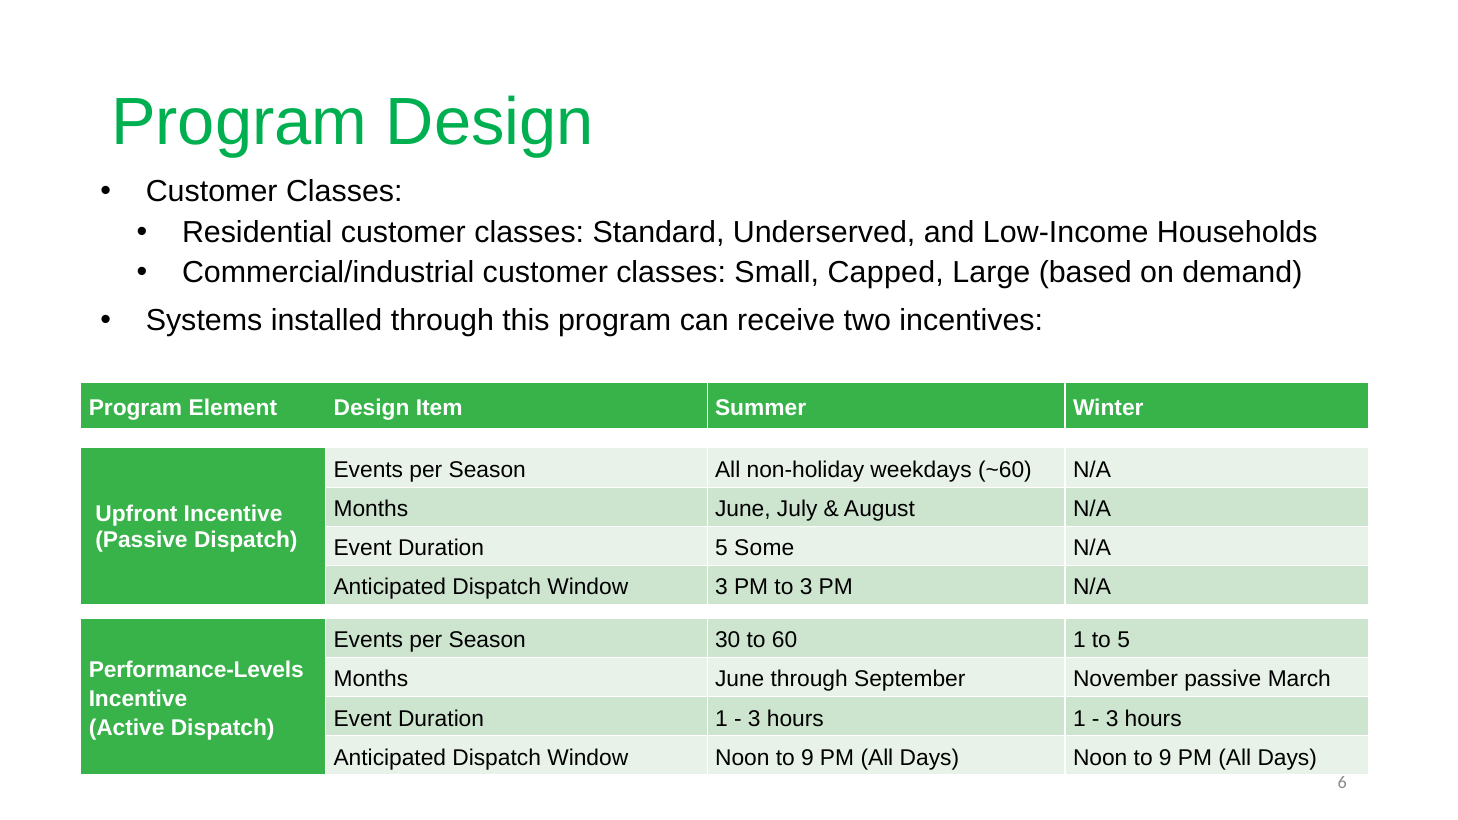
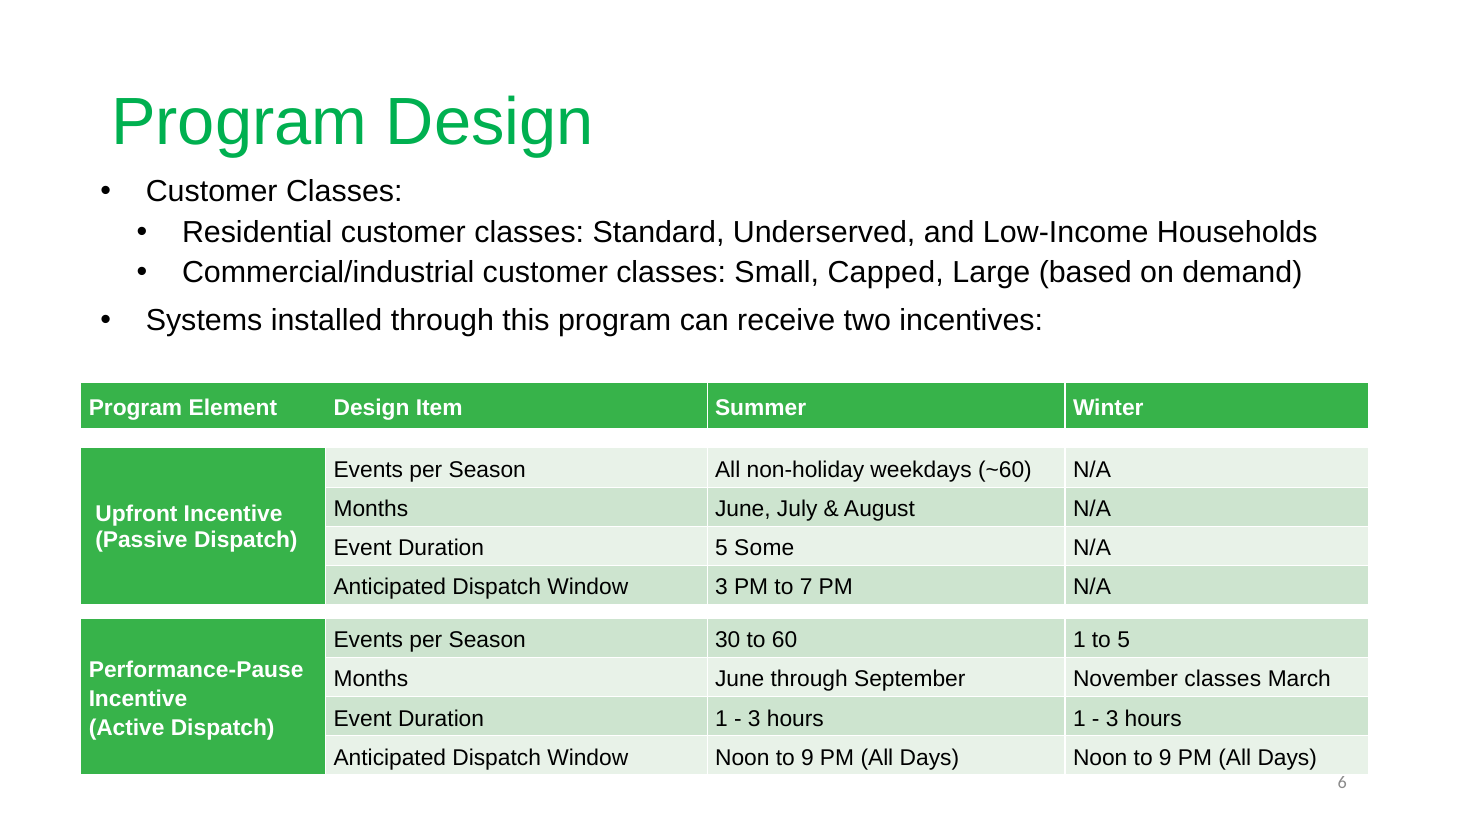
to 3: 3 -> 7 (806, 587)
Performance-Levels: Performance-Levels -> Performance-Pause (196, 670)
November passive: passive -> classes (1223, 679)
